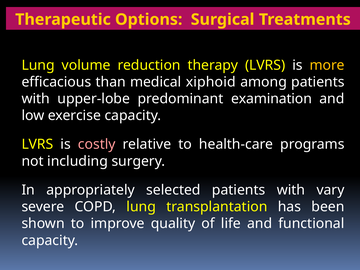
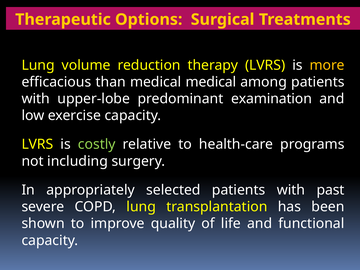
medical xiphoid: xiphoid -> medical (211, 82)
costly colour: pink -> light green (97, 144)
vary: vary -> past (331, 190)
